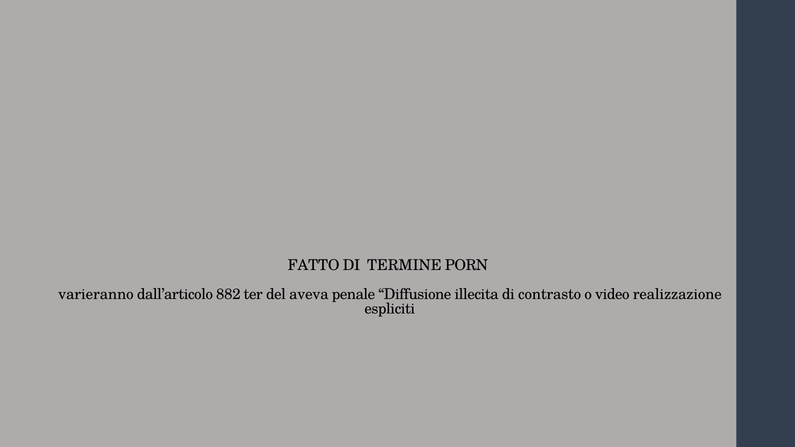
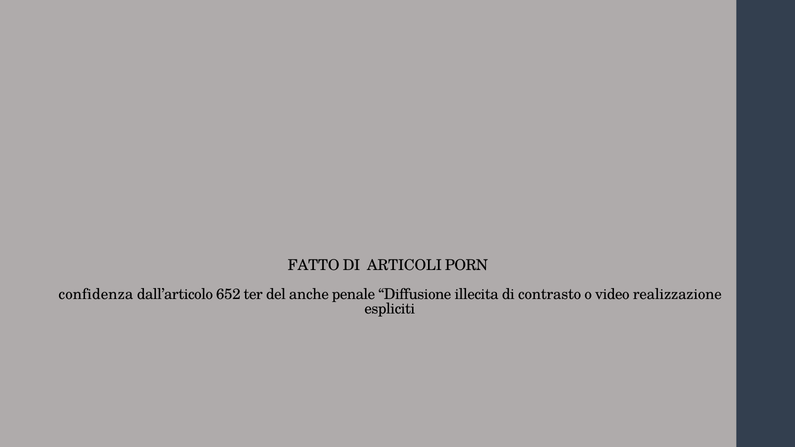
TERMINE: TERMINE -> ARTICOLI (404, 266)
varieranno: varieranno -> confidenza (96, 295)
882: 882 -> 652 (228, 295)
aveva: aveva -> anche (309, 295)
